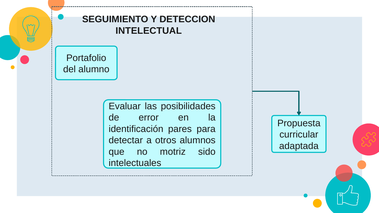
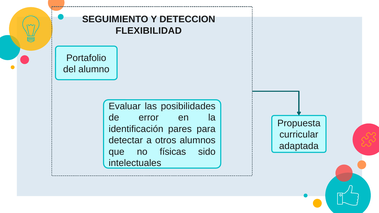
INTELECTUAL: INTELECTUAL -> FLEXIBILIDAD (149, 31)
motriz: motriz -> físicas (173, 152)
